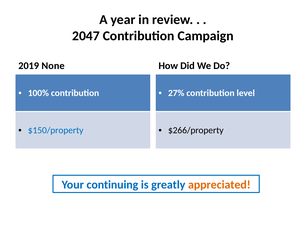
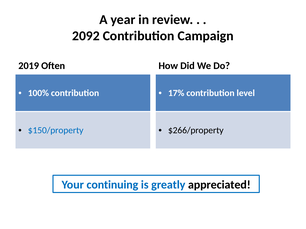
2047: 2047 -> 2092 (86, 36)
None: None -> Often (53, 66)
27%: 27% -> 17% (176, 93)
appreciated colour: orange -> black (219, 185)
